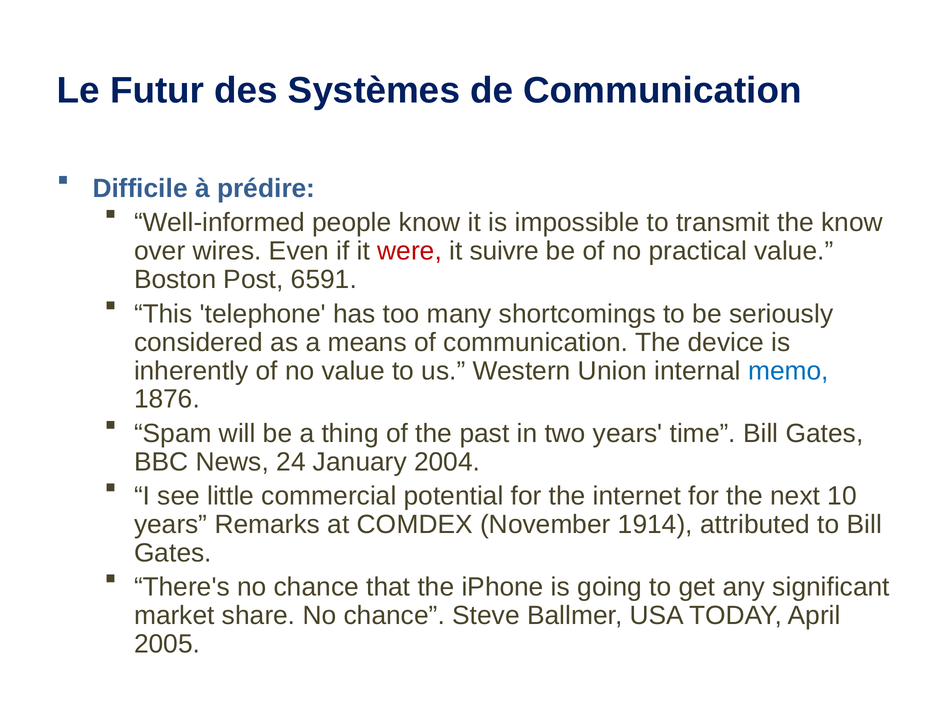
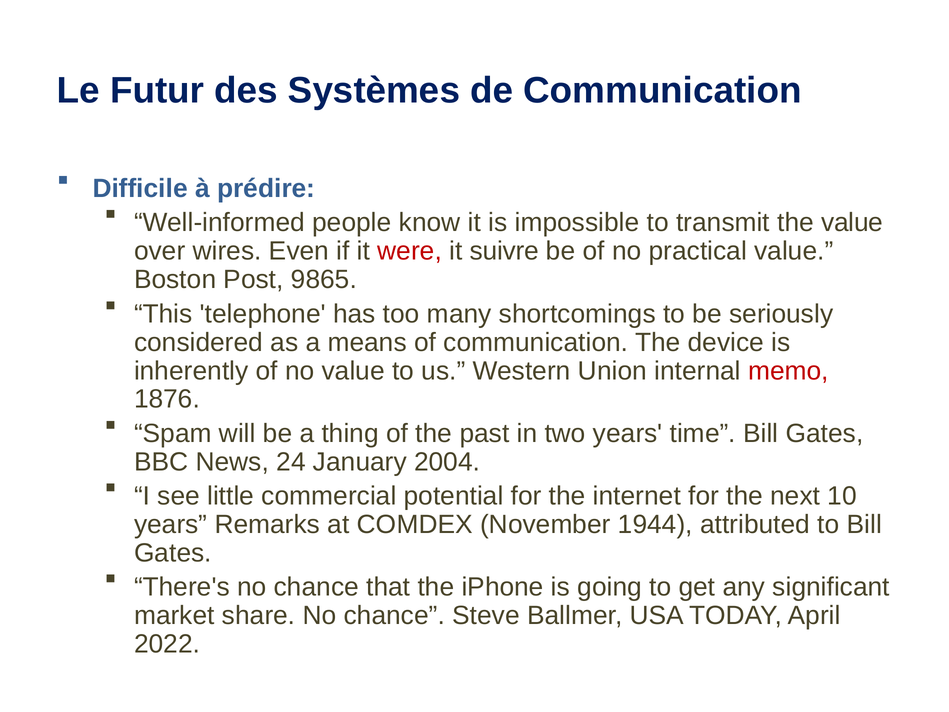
the know: know -> value (852, 223)
6591: 6591 -> 9865 (324, 280)
memo colour: blue -> red (788, 371)
1914: 1914 -> 1944 (655, 524)
2005: 2005 -> 2022 (167, 644)
